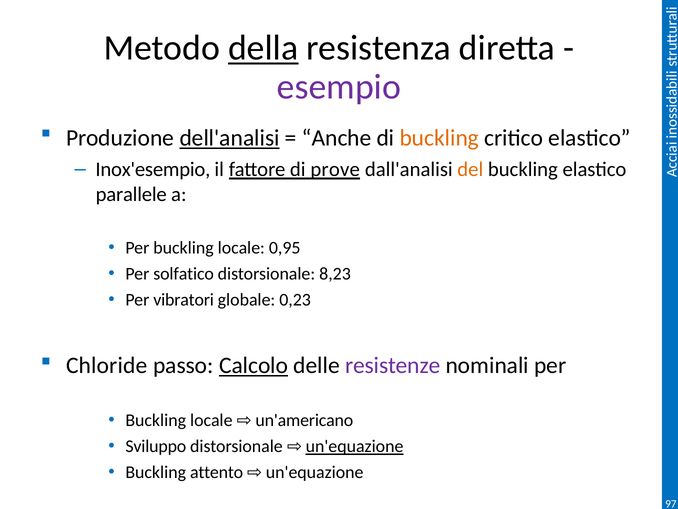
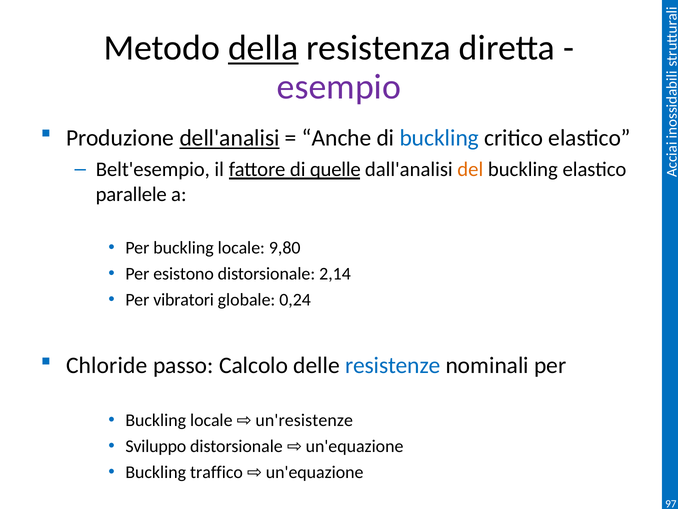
buckling colour: orange -> blue (439, 138)
Inox'esempio: Inox'esempio -> Belt'esempio (153, 169)
prove: prove -> quelle (335, 169)
0,95: 0,95 -> 9,80 (285, 248)
solfatico: solfatico -> esistono (184, 274)
8,23: 8,23 -> 2,14 (335, 274)
0,23: 0,23 -> 0,24 (295, 300)
Calcolo underline: present -> none (254, 365)
resistenze colour: purple -> blue (393, 365)
un'americano: un'americano -> un'resistenze (304, 420)
un'equazione underline: present -> none (355, 446)
attento: attento -> traffico (216, 472)
